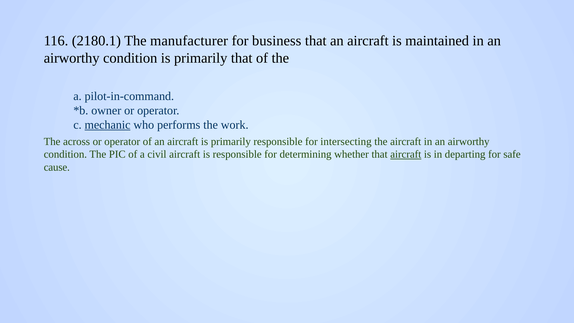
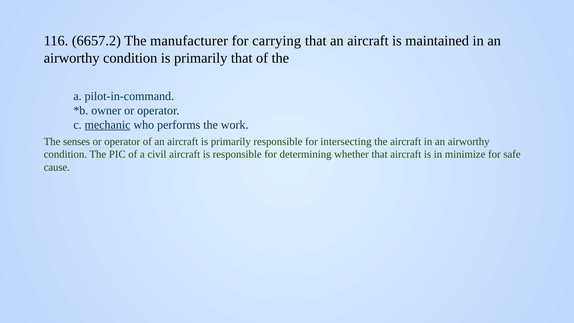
2180.1: 2180.1 -> 6657.2 (96, 41)
business: business -> carrying (277, 41)
across: across -> senses (77, 141)
aircraft underline: present -> none (406, 154)
departing: departing -> minimize (465, 154)
